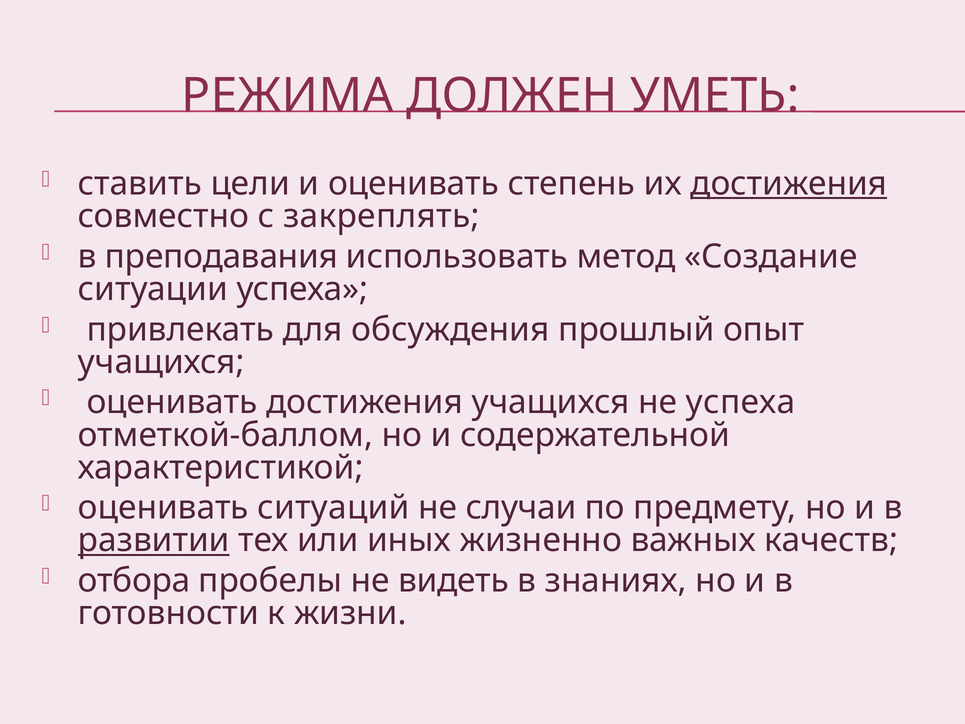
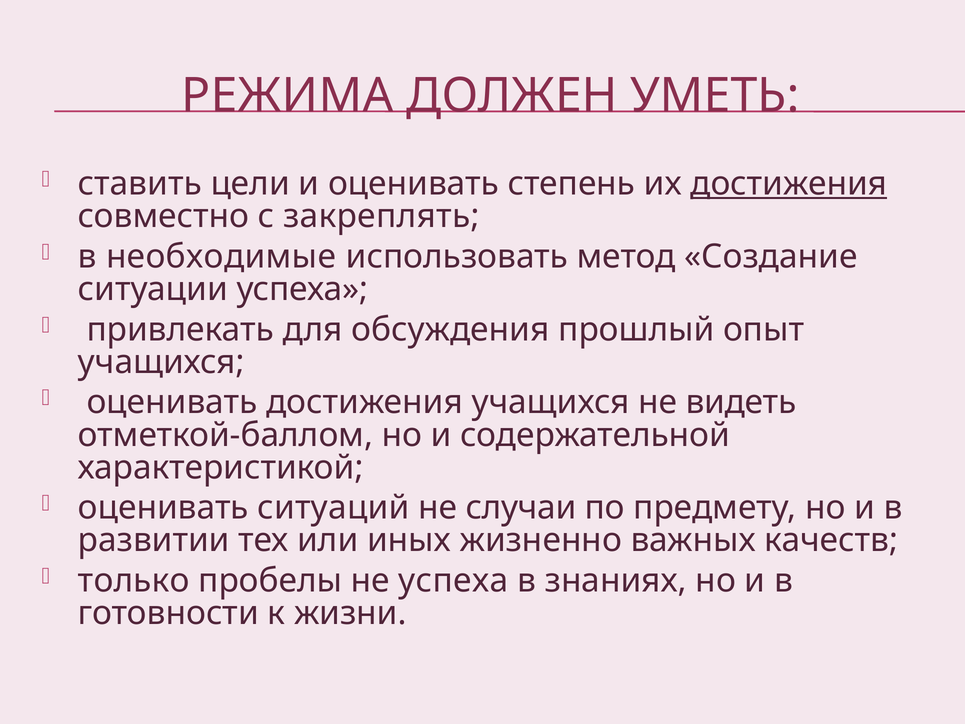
преподавания: преподавания -> необходимые (221, 257)
не успеха: успеха -> видеть (741, 402)
развитии underline: present -> none (154, 540)
отбора: отбора -> только (134, 580)
не видеть: видеть -> успеха (453, 580)
